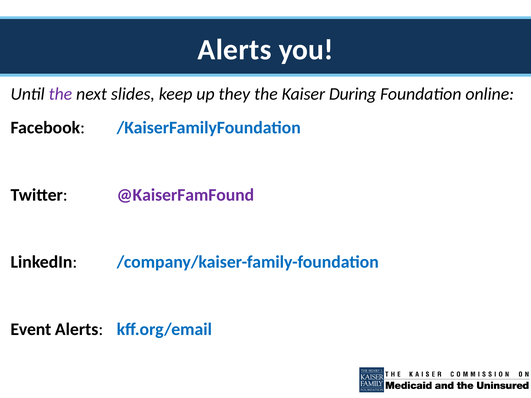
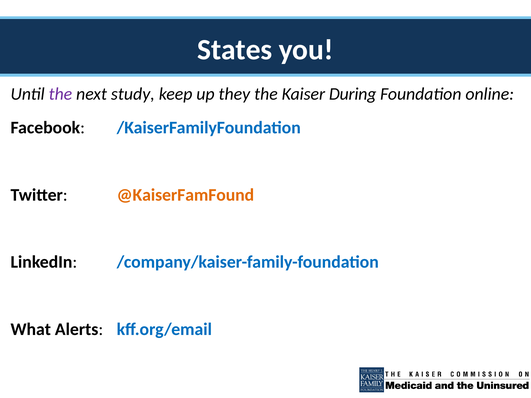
Alerts: Alerts -> States (235, 50)
slides: slides -> study (133, 94)
@KaiserFamFound colour: purple -> orange (185, 195)
Event: Event -> What (31, 329)
